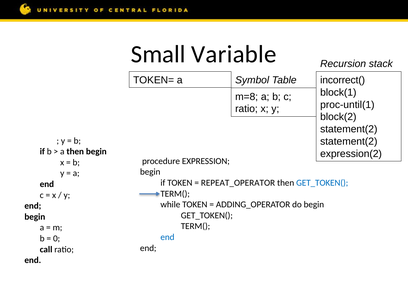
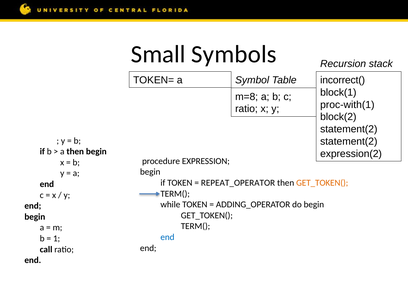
Variable: Variable -> Symbols (234, 54)
proc-until(1: proc-until(1 -> proc-with(1 (347, 105)
GET_TOKEN( colour: blue -> orange (322, 183)
0: 0 -> 1 (57, 239)
